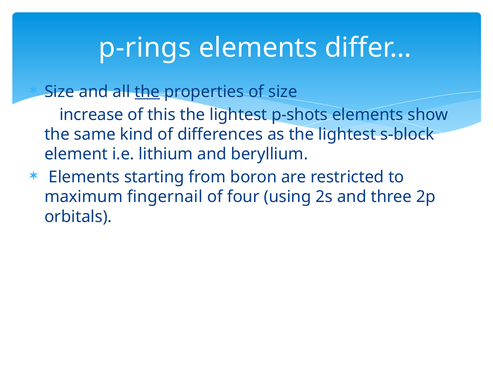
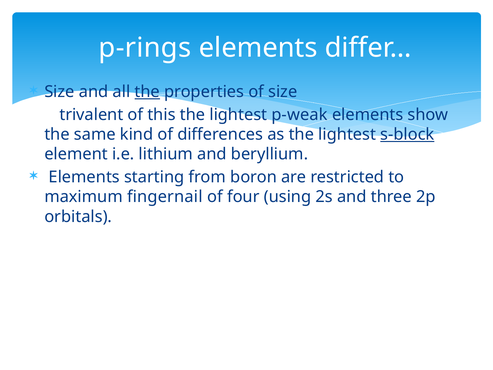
increase: increase -> trivalent (91, 115)
p-shots: p-shots -> p-weak (300, 115)
s-block underline: none -> present (407, 134)
